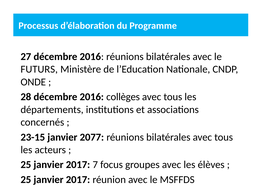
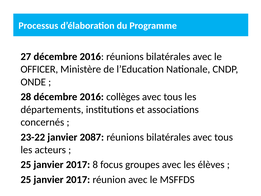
FUTURS: FUTURS -> OFFICER (39, 69)
23-15: 23-15 -> 23-22 (33, 137)
2077: 2077 -> 2087 (92, 137)
7: 7 -> 8 (95, 165)
